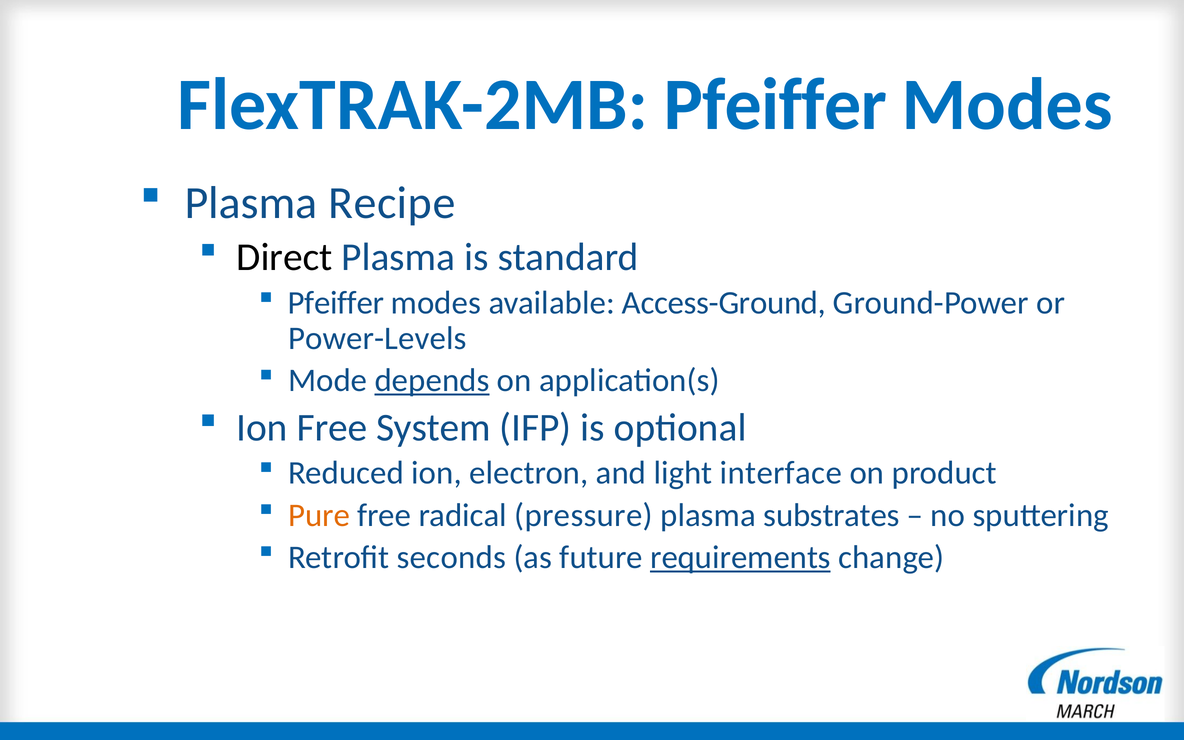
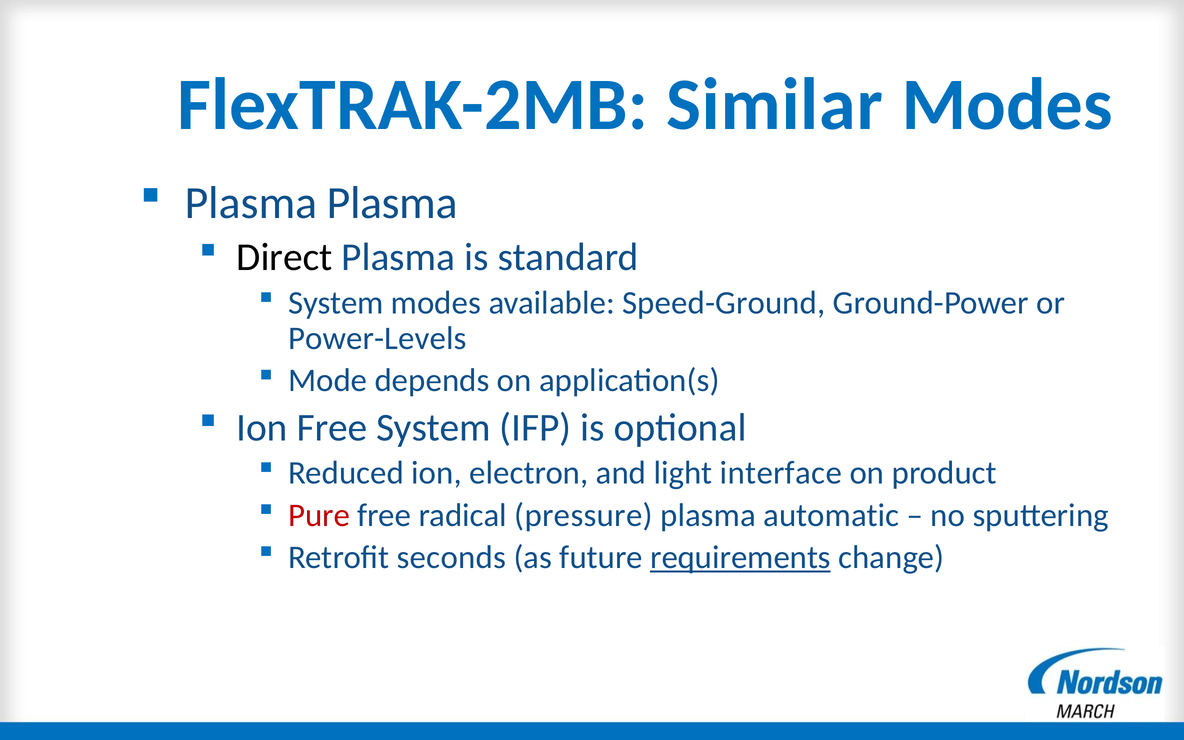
FlexTRAK-2MB Pfeiffer: Pfeiffer -> Similar (774, 105)
Plasma Recipe: Recipe -> Plasma (392, 203)
Pfeiffer: Pfeiffer -> System (336, 303)
Access-Ground: Access-Ground -> Speed-Ground (724, 303)
depends underline: present -> none (432, 381)
Pure colour: orange -> red (319, 515)
substrates: substrates -> automatic (831, 515)
